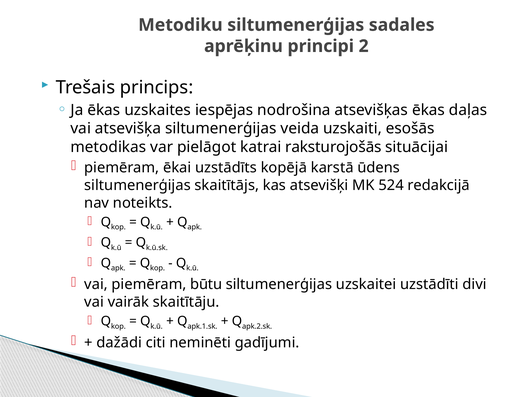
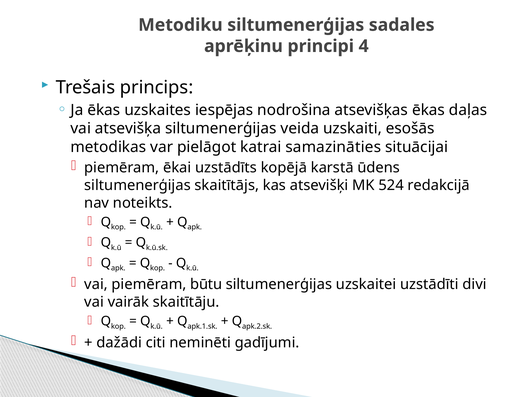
2: 2 -> 4 (364, 46)
raksturojošās: raksturojošās -> samazināties (333, 147)
